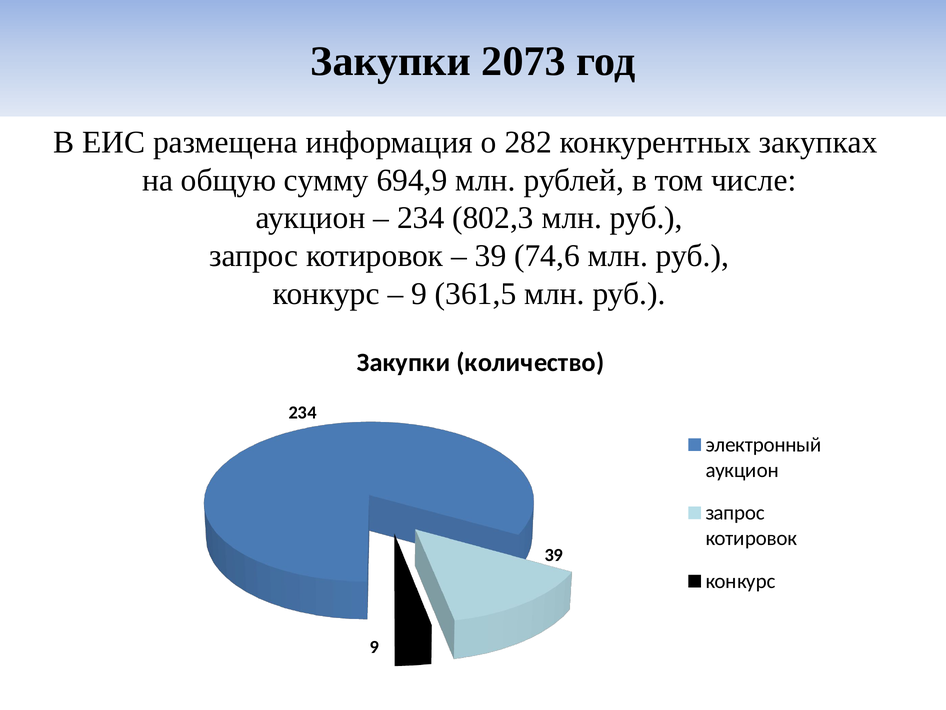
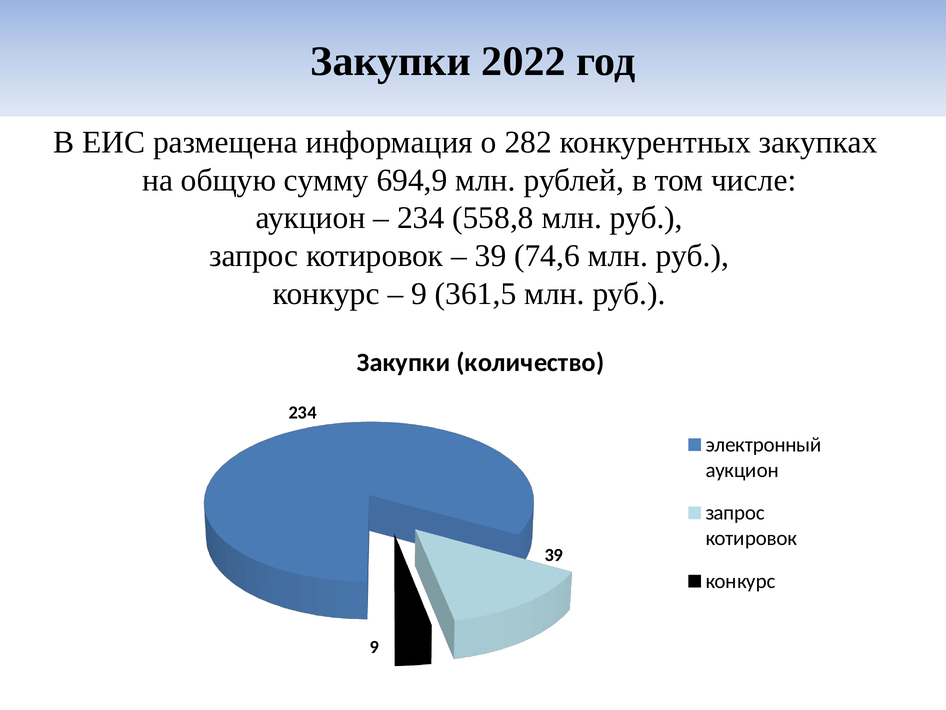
2073: 2073 -> 2022 (524, 61)
802,3: 802,3 -> 558,8 (493, 218)
